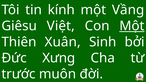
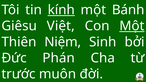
kính underline: none -> present (61, 10)
Vầng: Vầng -> Bánh (128, 10)
Xuân: Xuân -> Niệm (63, 42)
Xưng: Xưng -> Phán (59, 58)
